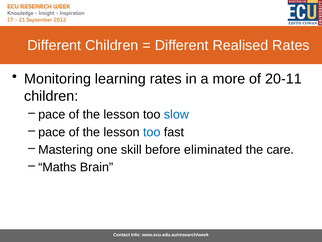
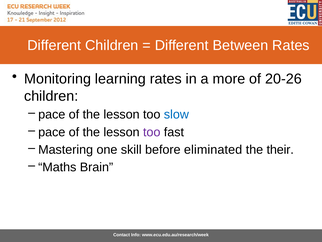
Realised: Realised -> Between (240, 45)
20-11: 20-11 -> 20-26 (283, 79)
too colour: blue -> purple (152, 132)
care: care -> their (280, 149)
